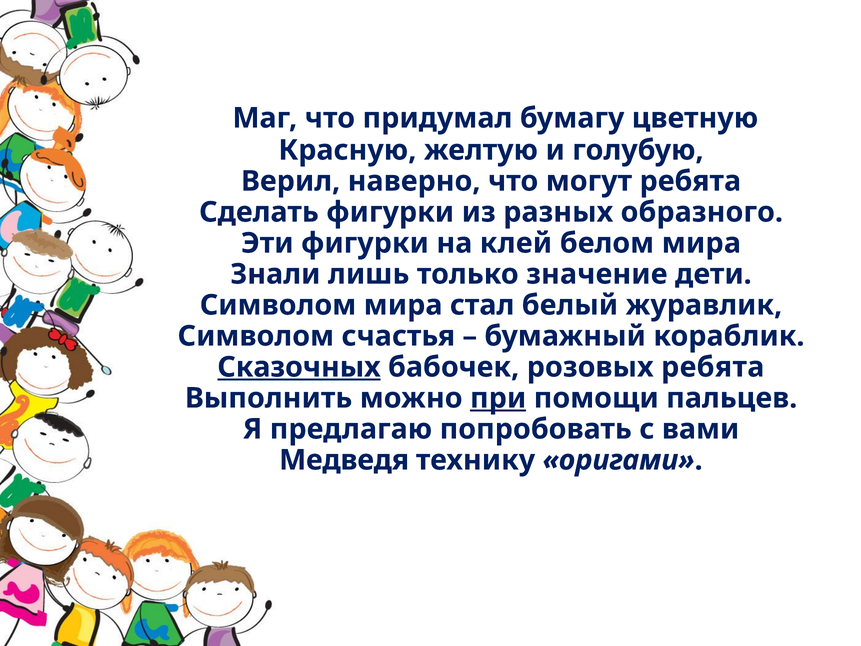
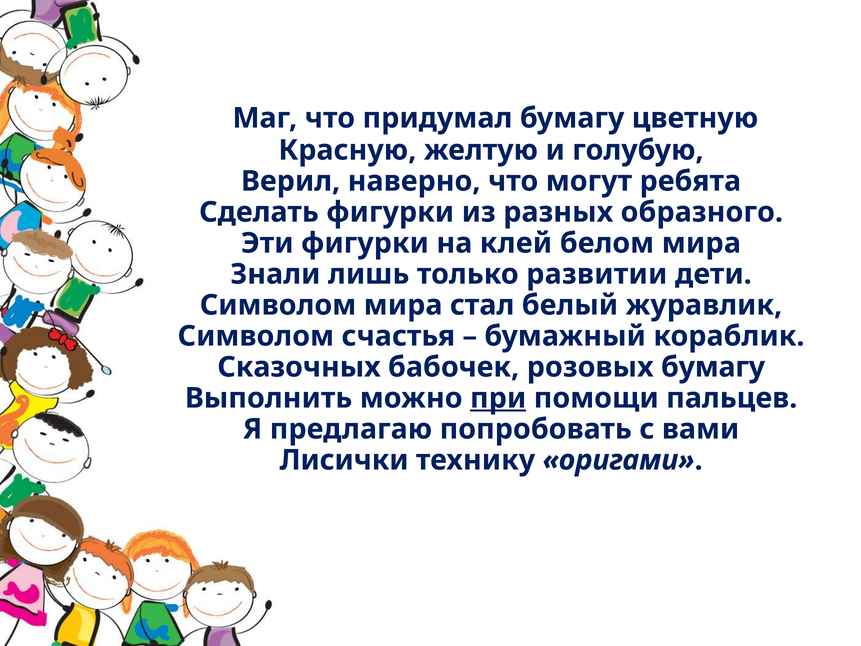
значение: значение -> развитии (597, 274)
Сказочных underline: present -> none (299, 367)
розовых ребята: ребята -> бумагу (713, 367)
Медведя: Медведя -> Лисички (344, 460)
